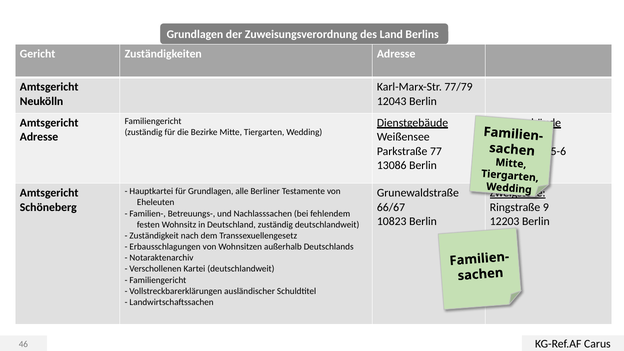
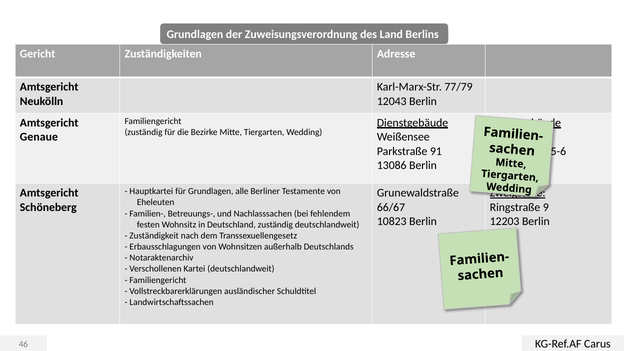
Adresse: Adresse -> Genaue (39, 137)
77: 77 -> 91 (436, 151)
